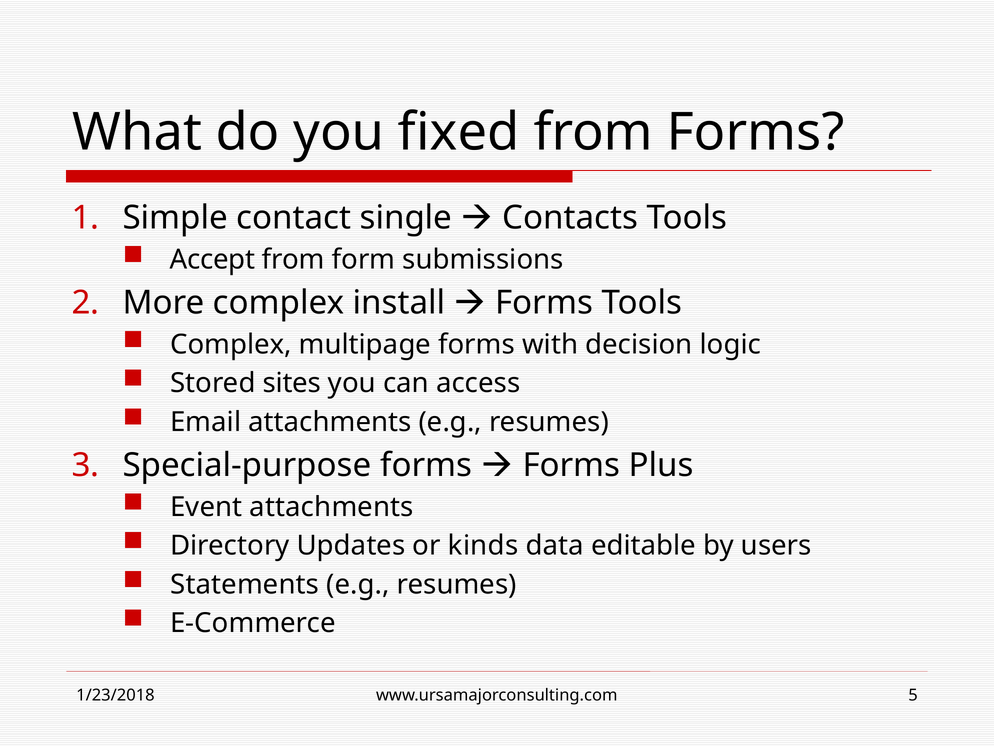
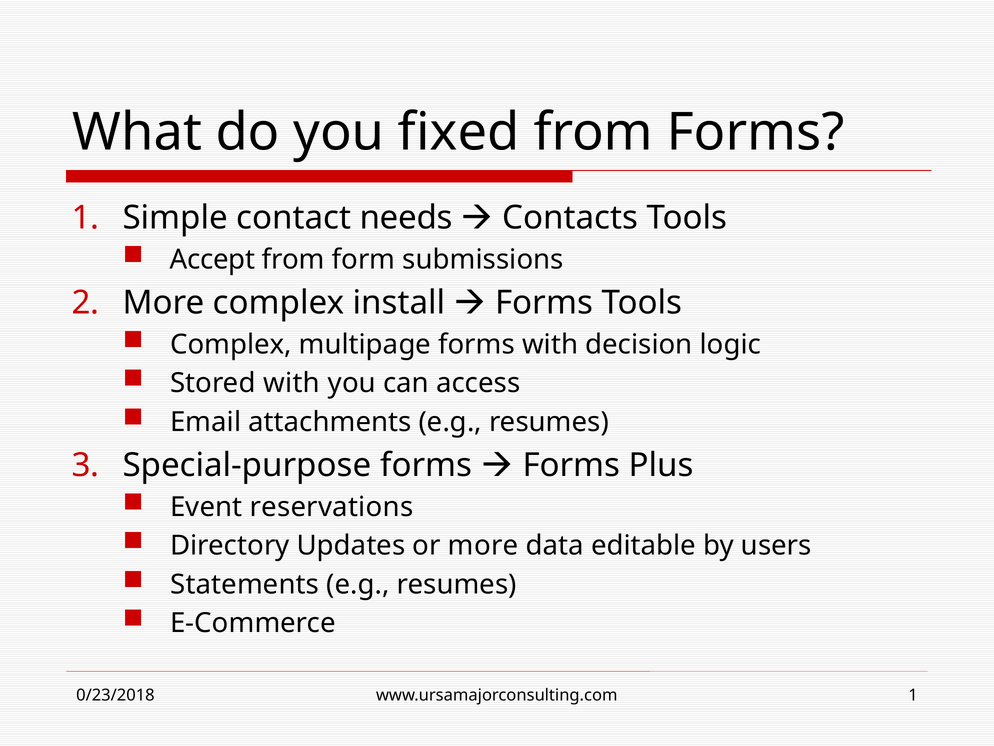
single: single -> needs (406, 218)
Stored sites: sites -> with (292, 383)
Event attachments: attachments -> reservations (332, 507)
or kinds: kinds -> more (483, 545)
1/23/2018: 1/23/2018 -> 0/23/2018 (115, 695)
www.ursamajorconsulting.com 5: 5 -> 1 (913, 695)
